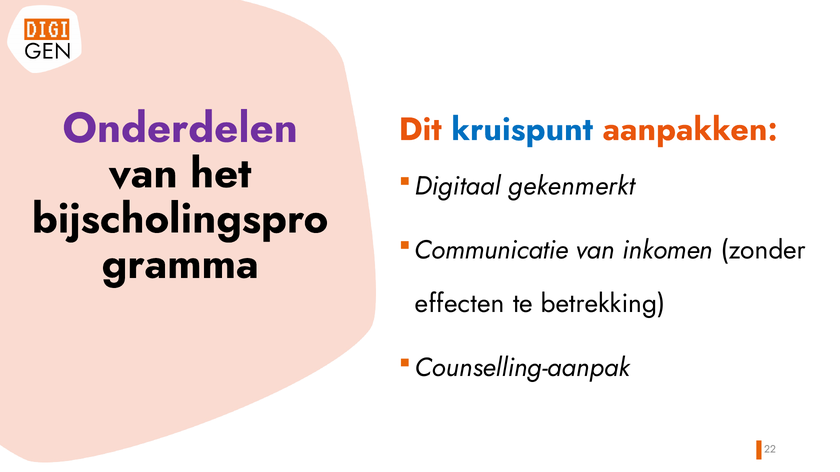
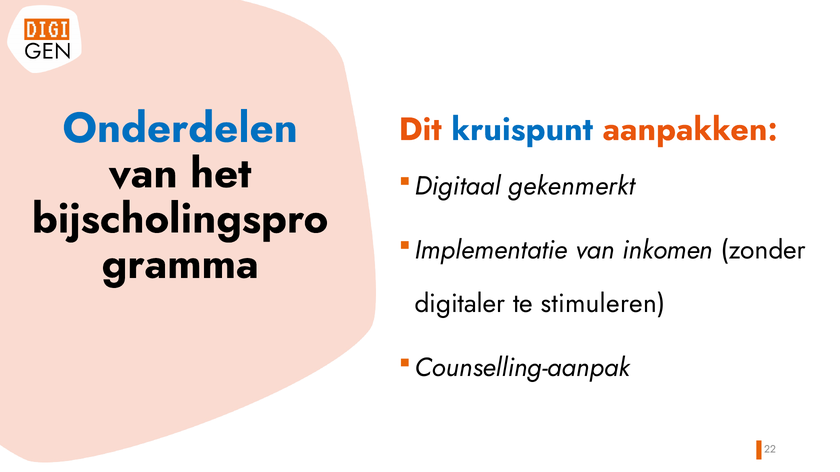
Onderdelen colour: purple -> blue (180, 128)
Communicatie: Communicatie -> Implementatie (491, 250)
effecten: effecten -> digitaler (460, 304)
betrekking: betrekking -> stimuleren (603, 304)
